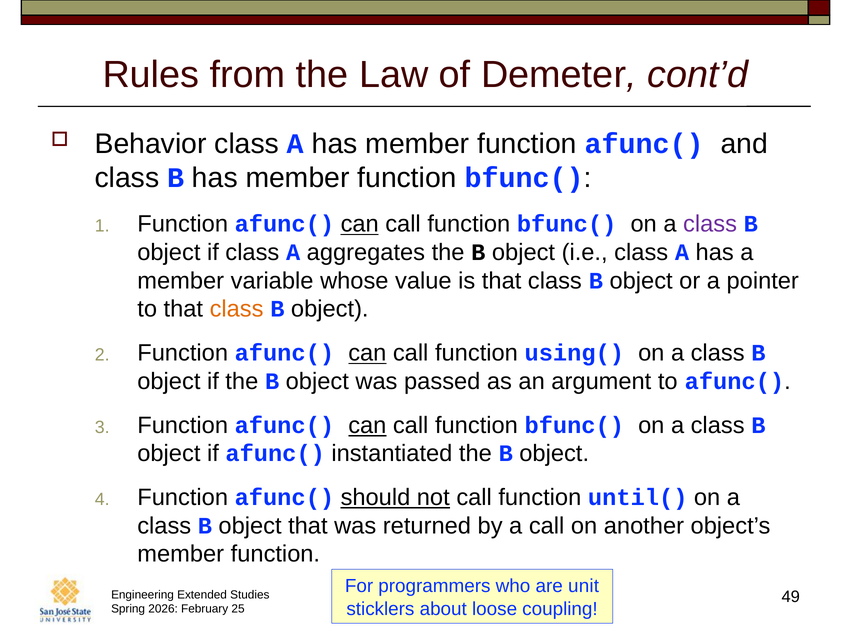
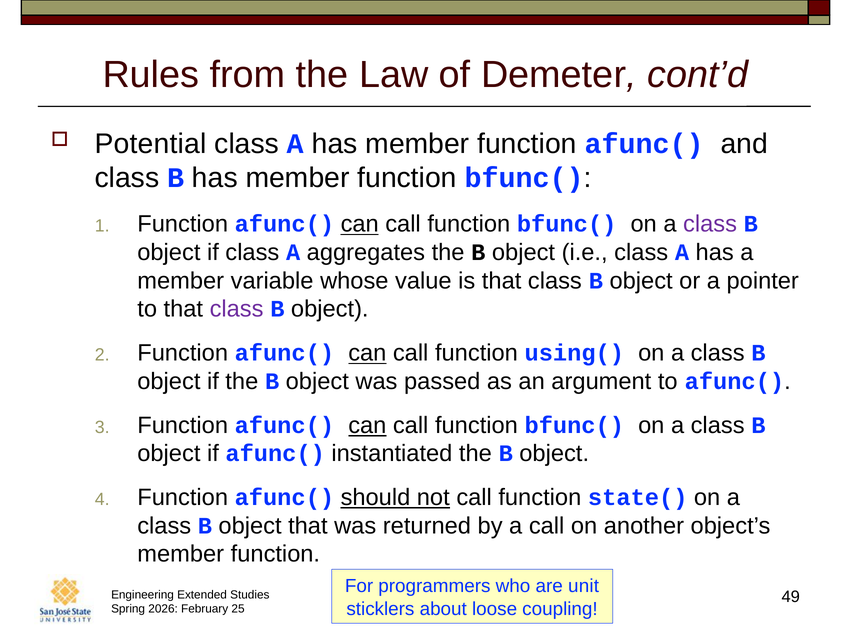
Behavior: Behavior -> Potential (151, 144)
class colour: orange -> purple (237, 309)
until(: until( -> state( (638, 498)
